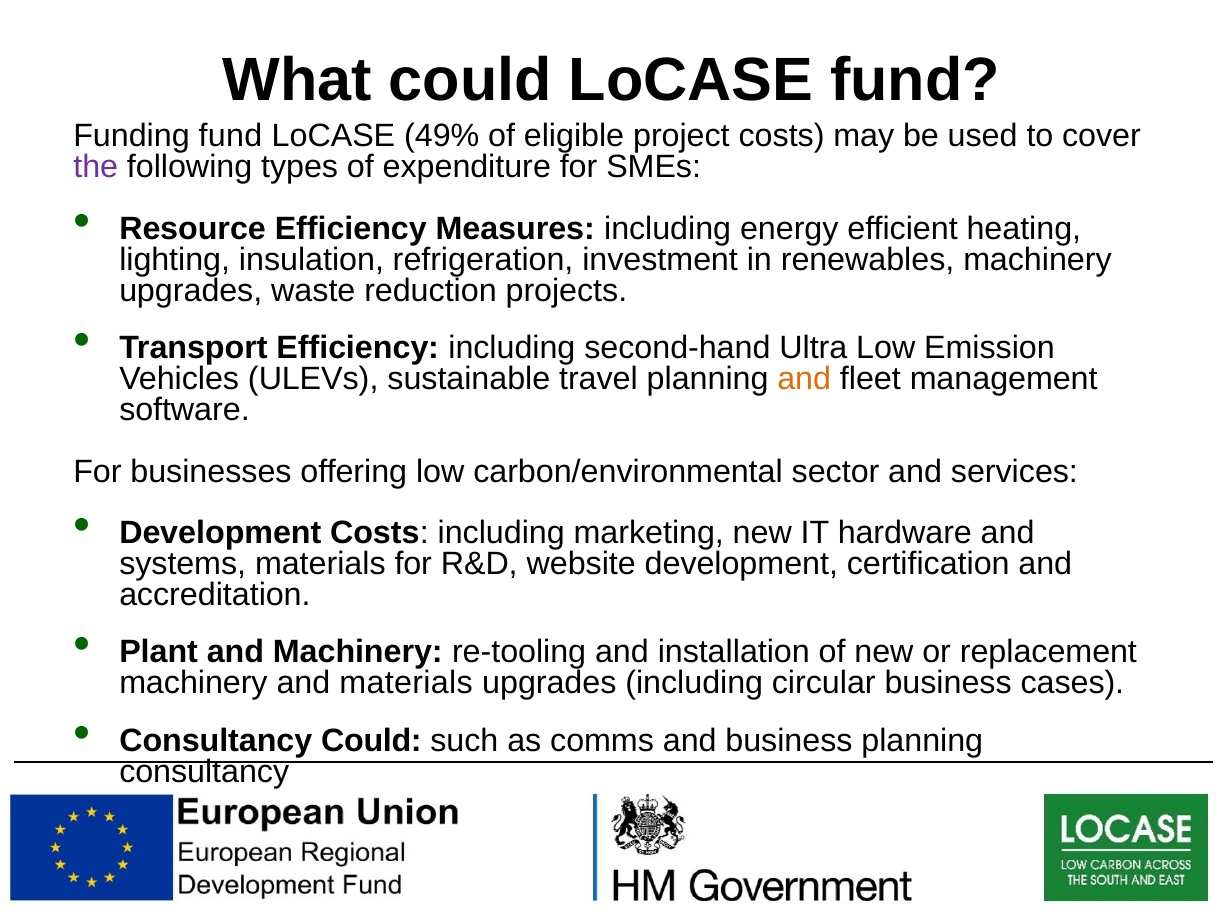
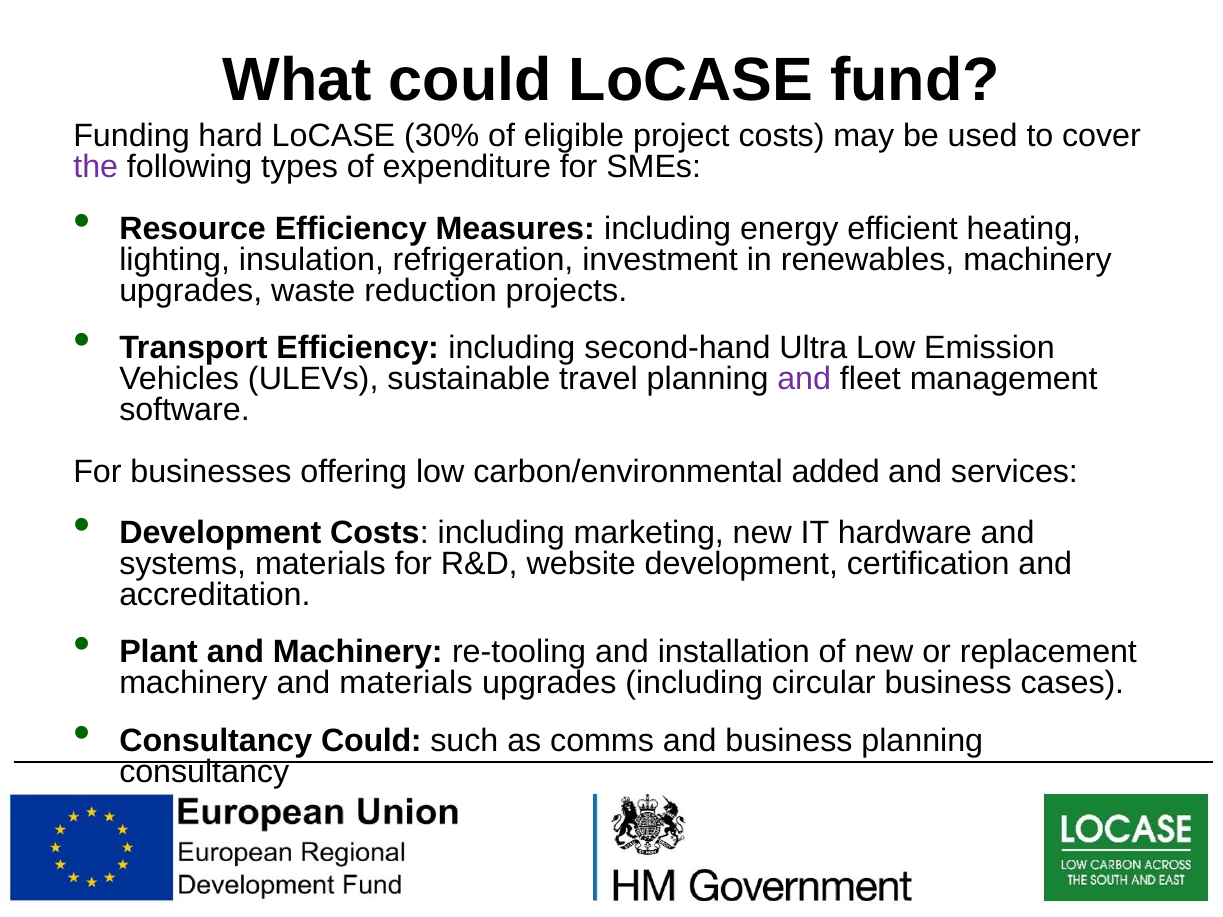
Funding fund: fund -> hard (231, 136)
49%: 49% -> 30% (442, 136)
and colour: orange -> purple (804, 379)
sector: sector -> added (836, 472)
